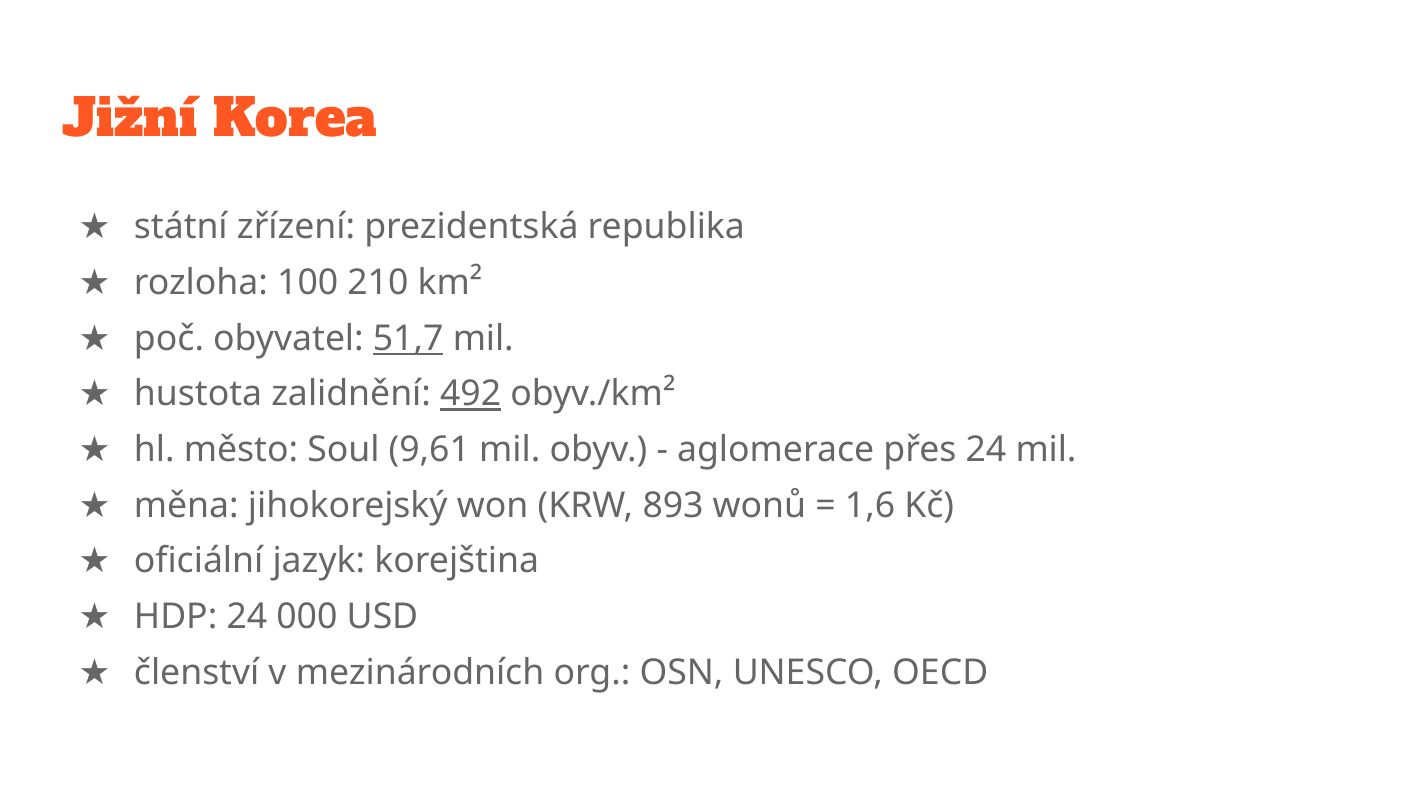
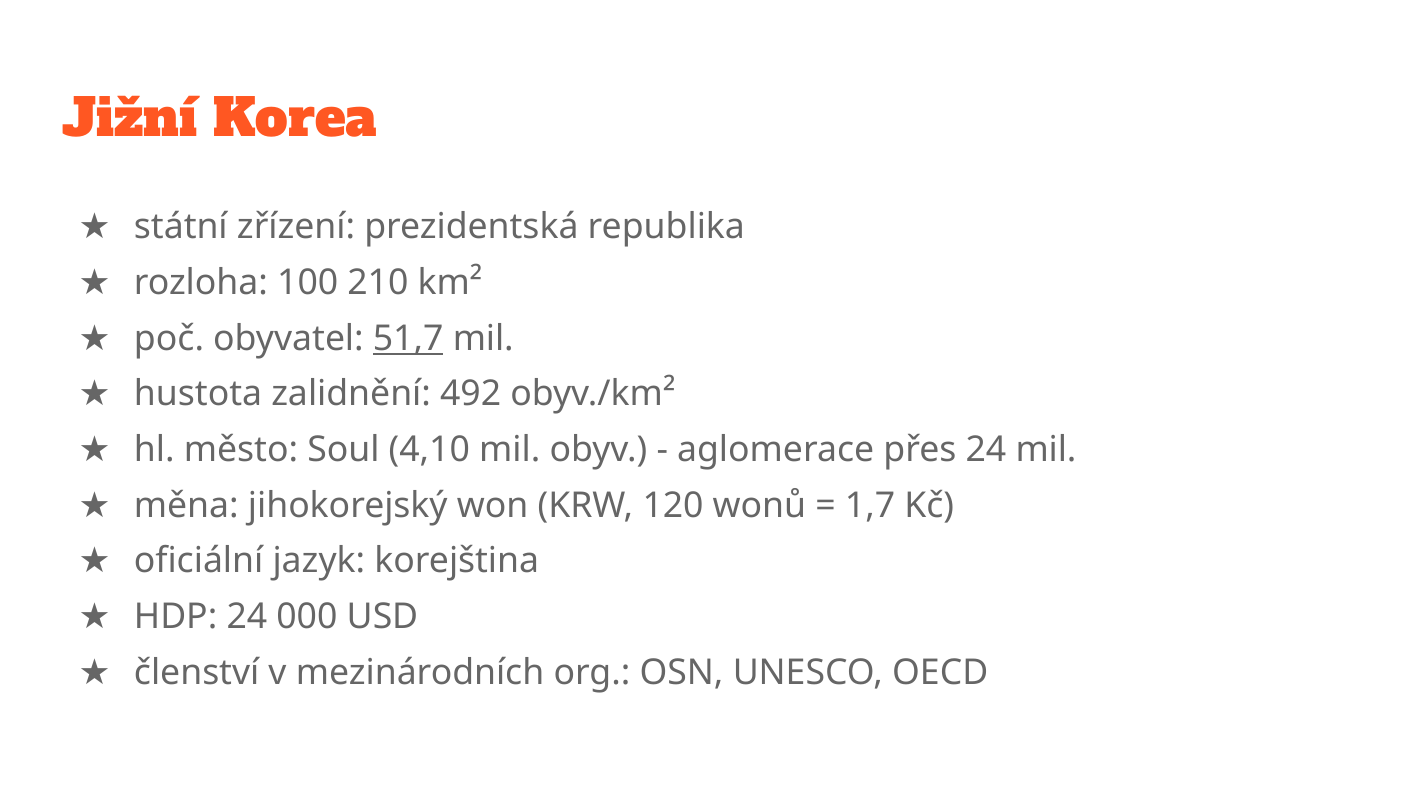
492 underline: present -> none (471, 394)
9,61: 9,61 -> 4,10 (429, 450)
893: 893 -> 120 (673, 505)
1,6: 1,6 -> 1,7 (870, 505)
